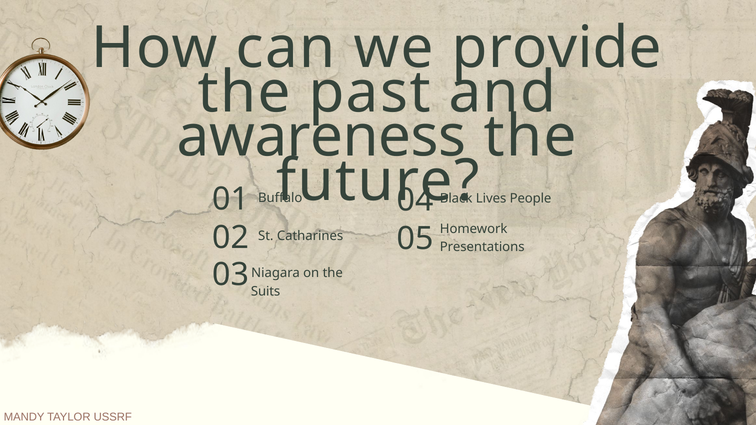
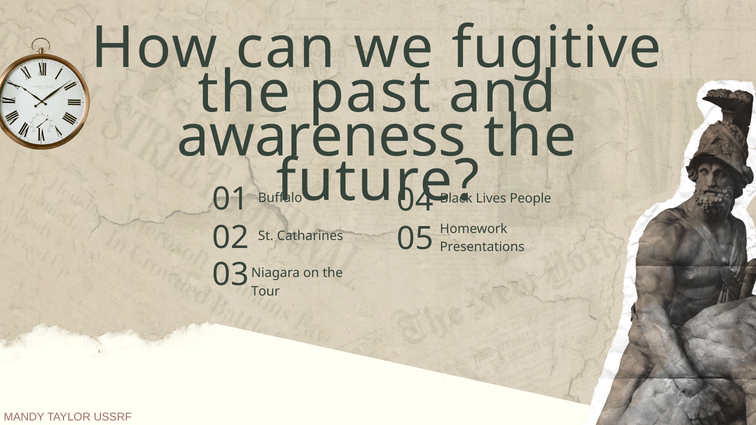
provide: provide -> fugitive (557, 48)
Suits: Suits -> Tour (266, 292)
